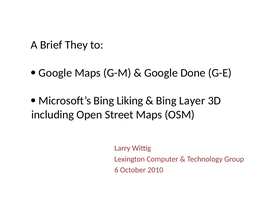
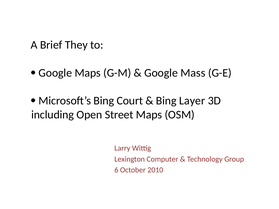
Done: Done -> Mass (193, 73)
Liking: Liking -> Court (130, 101)
